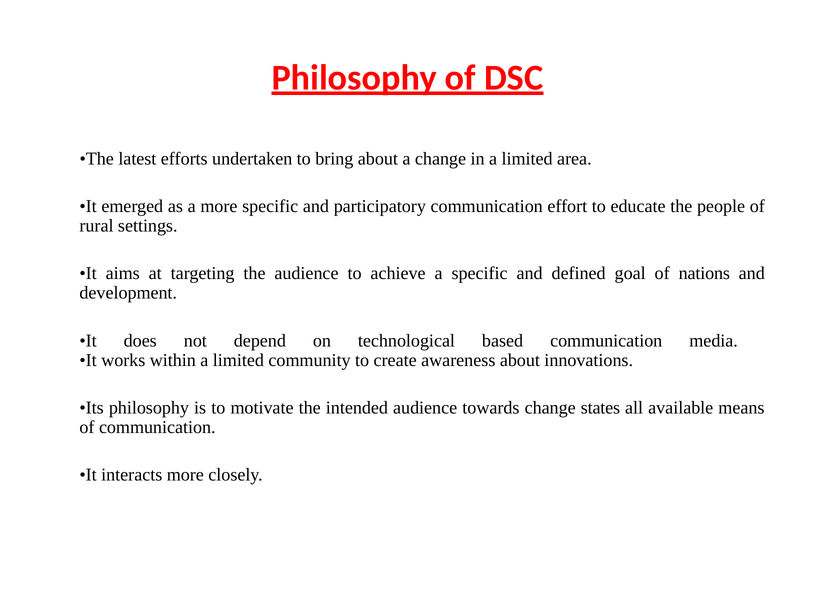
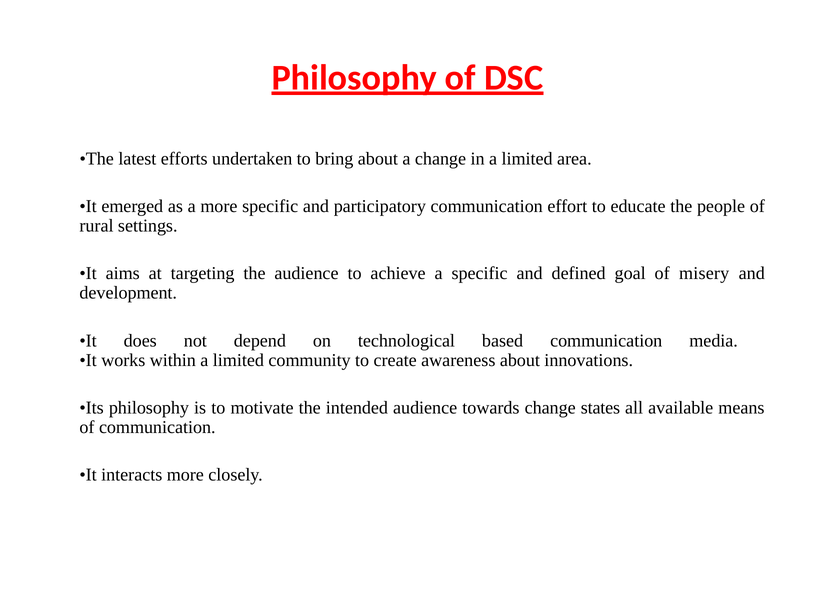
nations: nations -> misery (704, 274)
